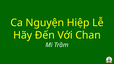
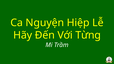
Chan: Chan -> Từng (88, 35)
